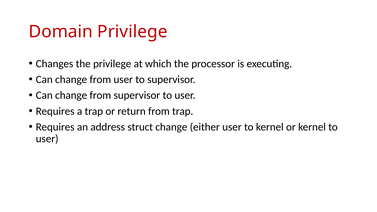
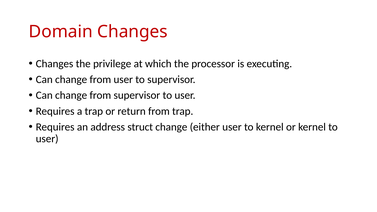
Domain Privilege: Privilege -> Changes (132, 32)
